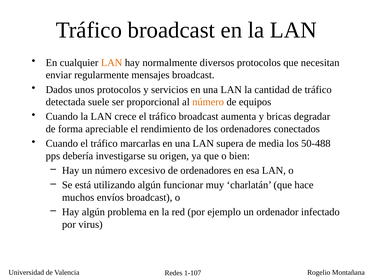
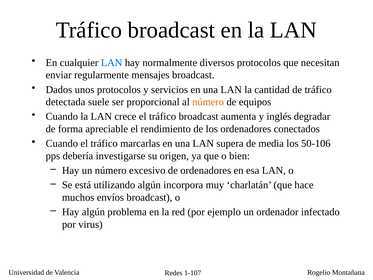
LAN colour: orange -> blue (112, 63)
bricas: bricas -> inglés (279, 116)
50-488: 50-488 -> 50-106 (316, 143)
funcionar: funcionar -> incorpora (183, 185)
